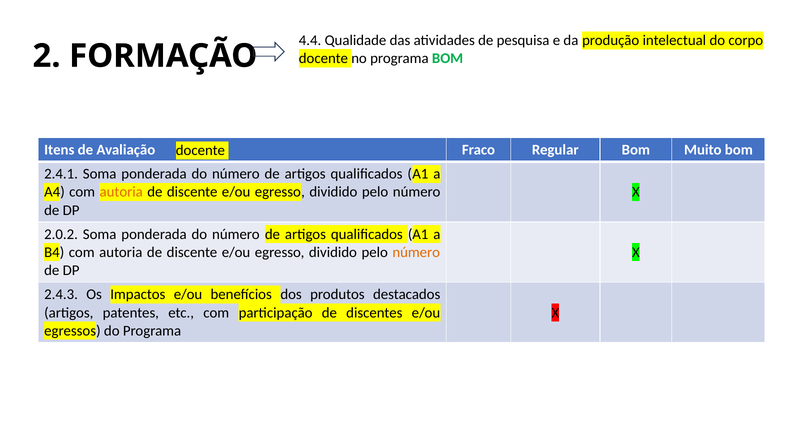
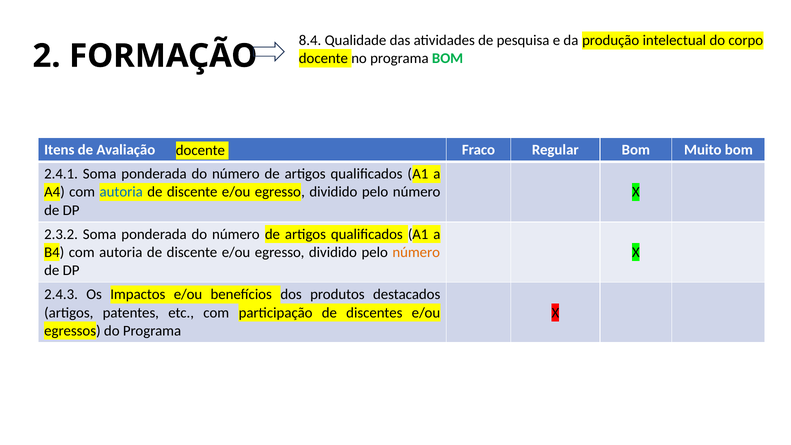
4.4: 4.4 -> 8.4 (310, 41)
autoria colour: orange -> blue (121, 192)
2.0.2: 2.0.2 -> 2.3.2 (61, 234)
